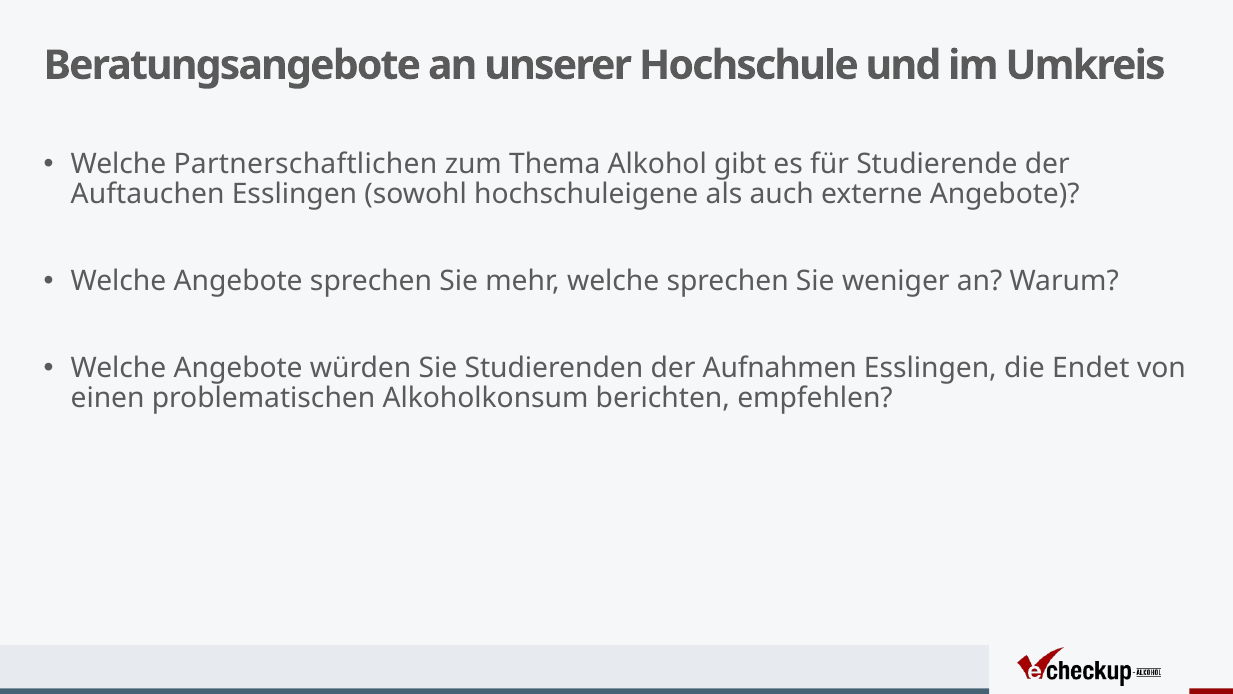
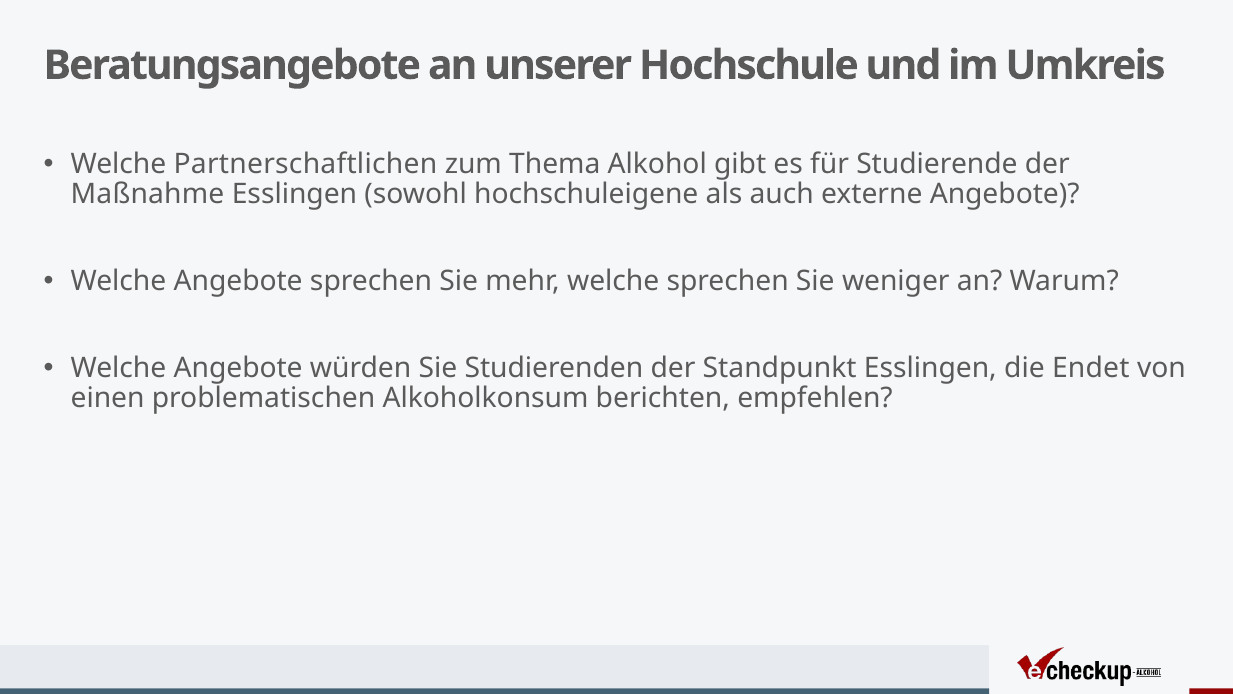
Auftauchen: Auftauchen -> Maßnahme (148, 194)
Aufnahmen: Aufnahmen -> Standpunkt (780, 368)
